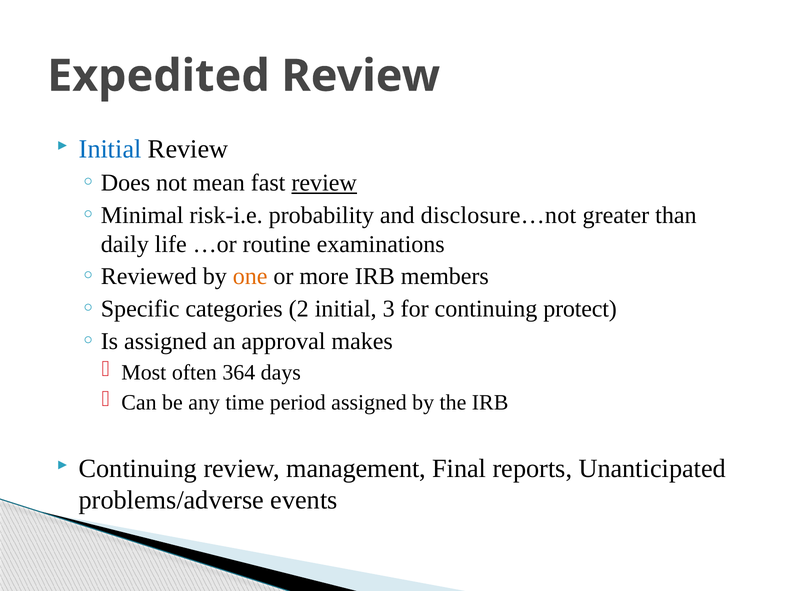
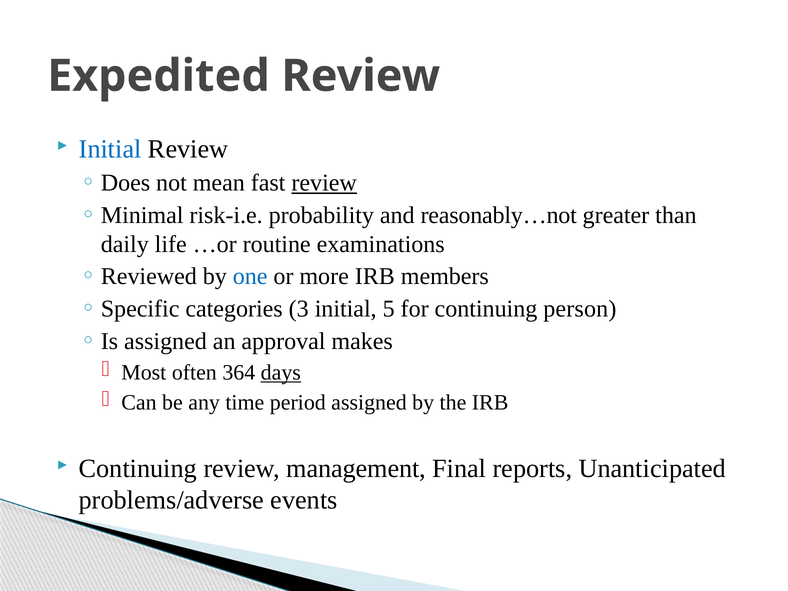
disclosure…not: disclosure…not -> reasonably…not (499, 215)
one colour: orange -> blue (250, 276)
2: 2 -> 3 (299, 309)
3: 3 -> 5 (389, 309)
protect: protect -> person (580, 309)
days underline: none -> present (281, 373)
